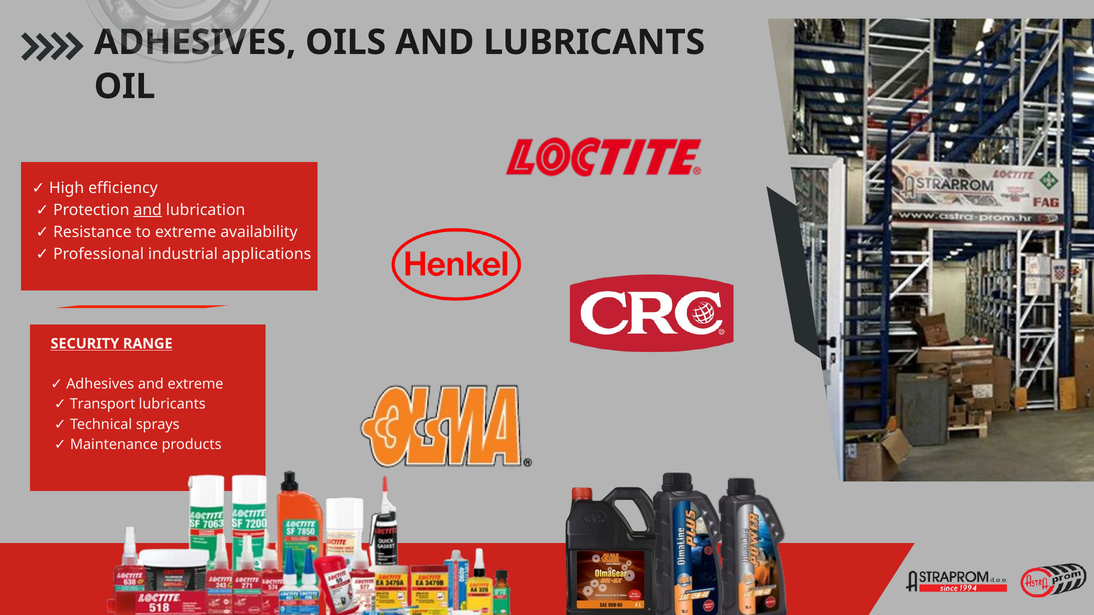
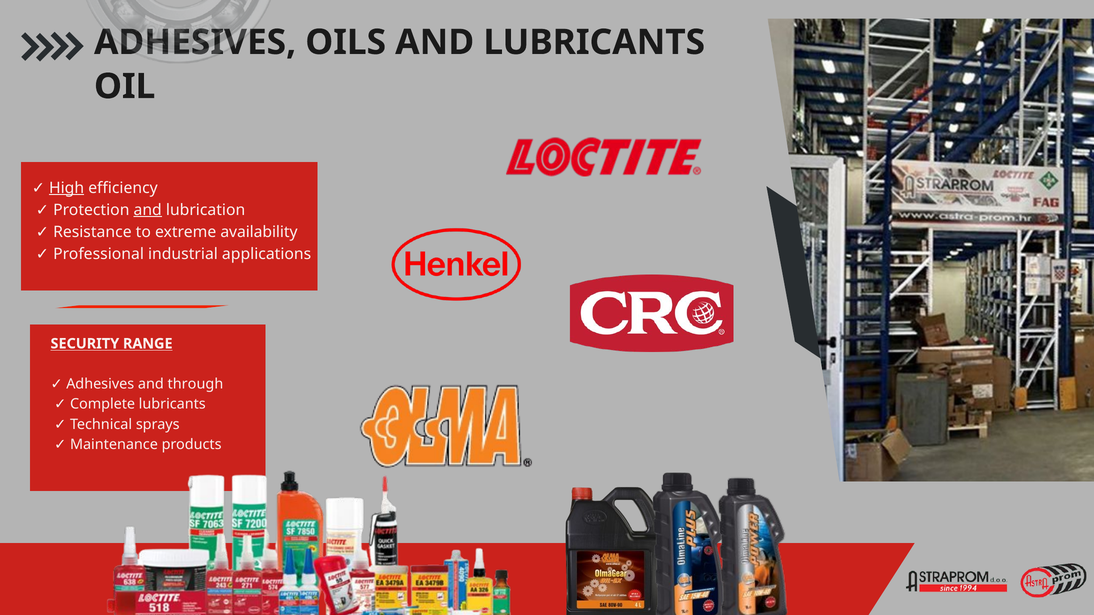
High underline: none -> present (67, 188)
and extreme: extreme -> through (195, 384)
Transport: Transport -> Complete (103, 404)
